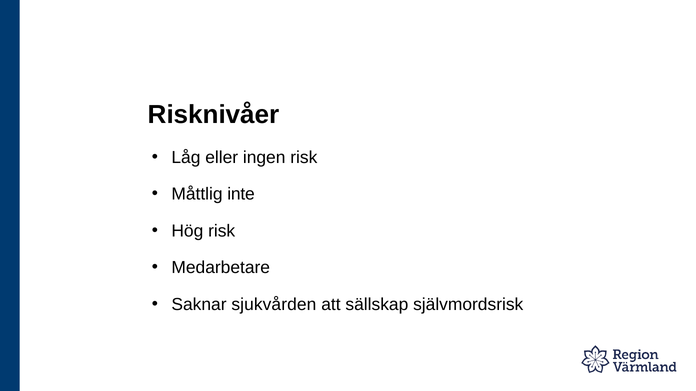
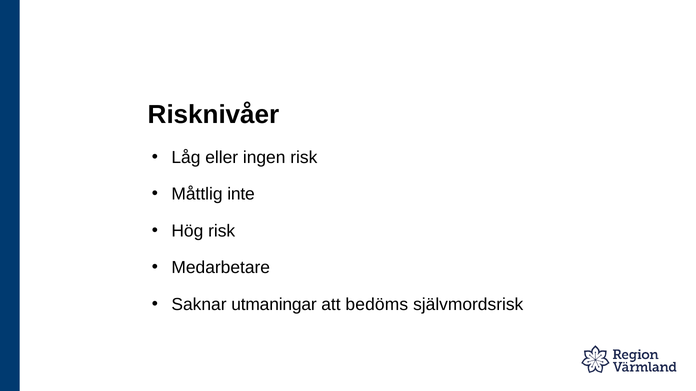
sjukvården: sjukvården -> utmaningar (274, 305)
sällskap: sällskap -> bedöms (377, 305)
